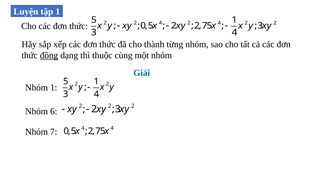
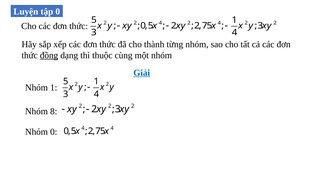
tập 1: 1 -> 0 (58, 12)
Giải underline: none -> present (142, 73)
6: 6 -> 8 (54, 111)
Nhóm 7: 7 -> 0 (54, 132)
